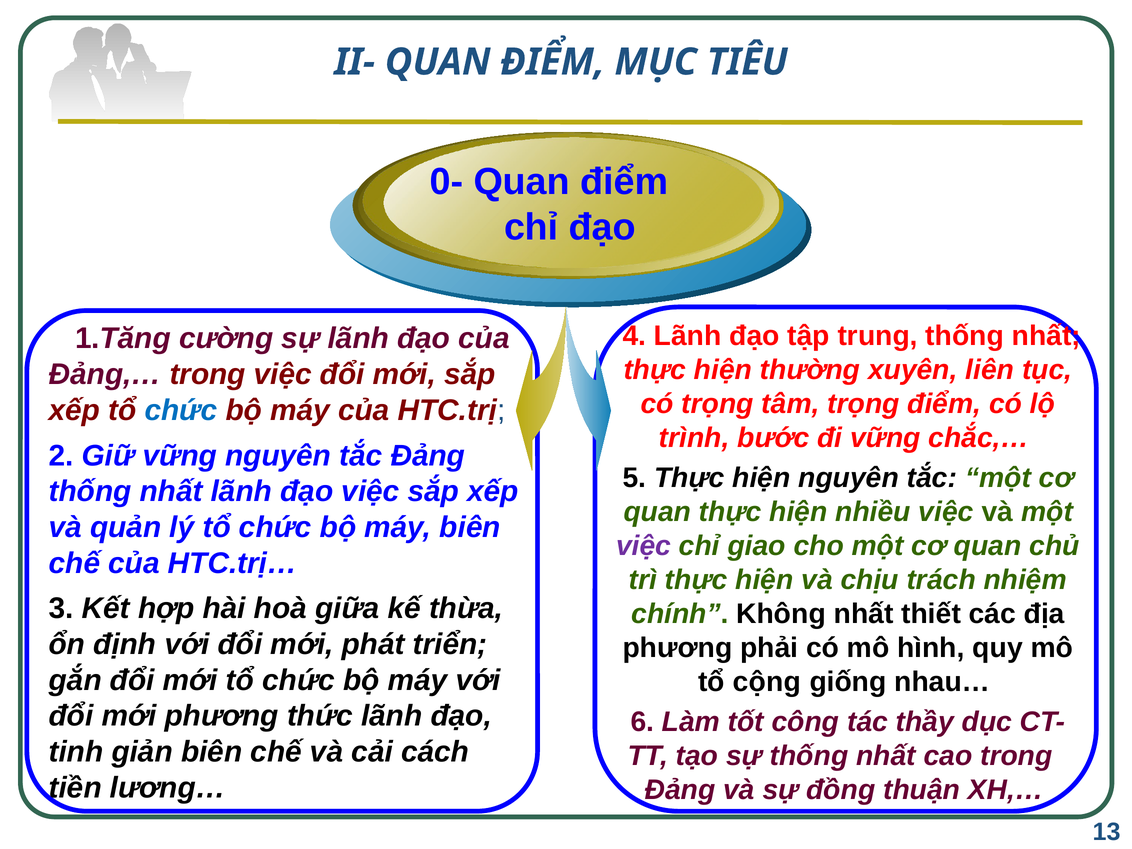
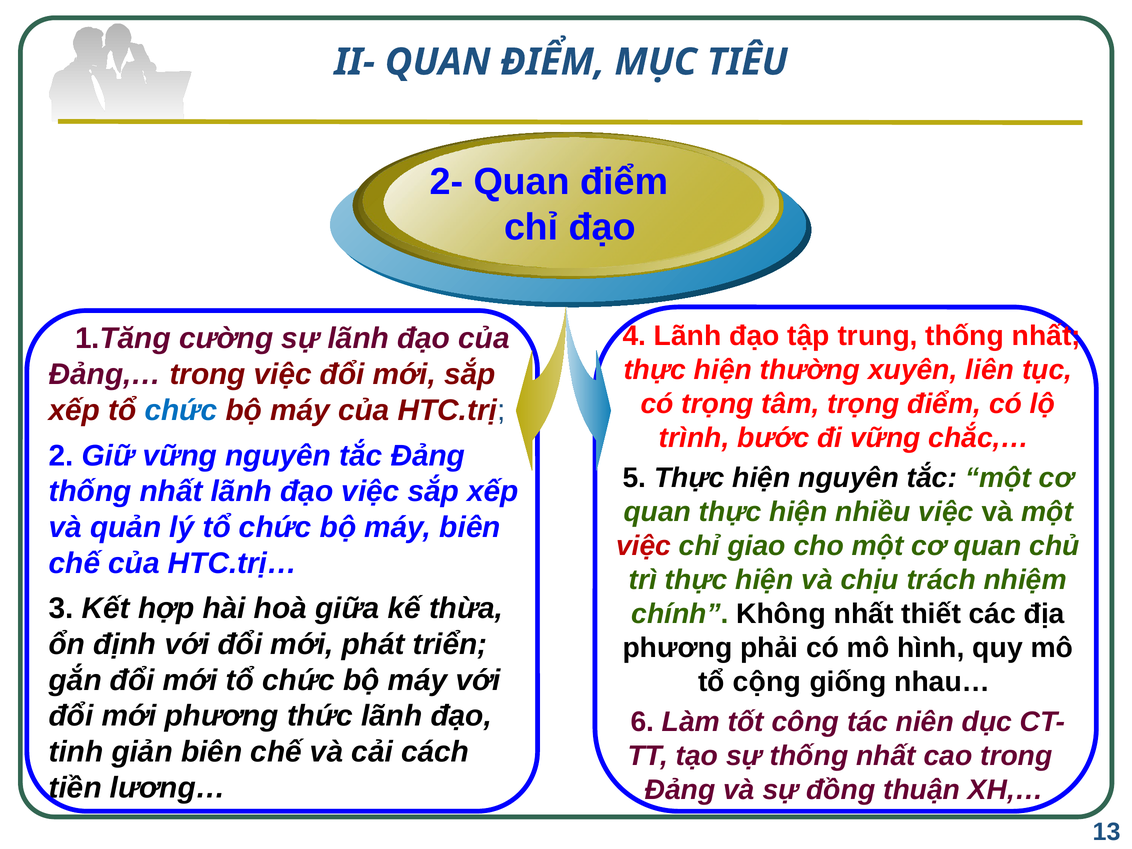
0-: 0- -> 2- (446, 182)
việc colour: purple -> red (644, 546)
thầy: thầy -> niên (925, 722)
